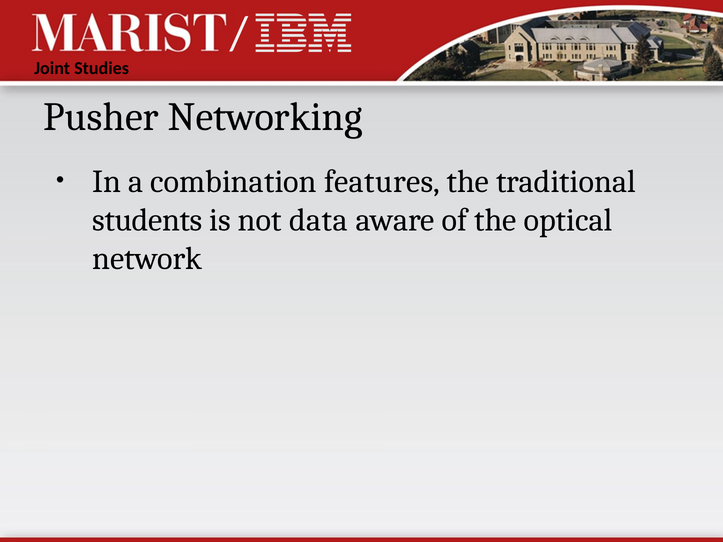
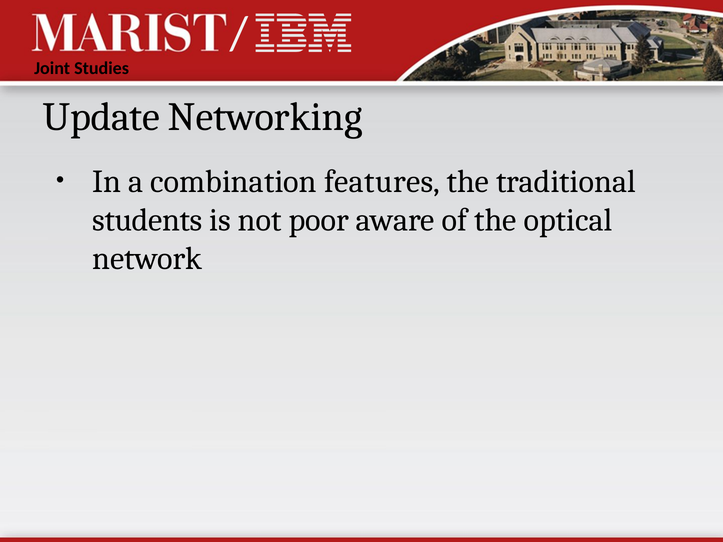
Pusher: Pusher -> Update (101, 117)
data: data -> poor (319, 220)
